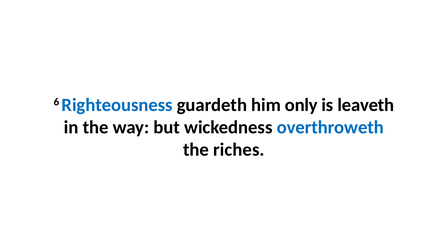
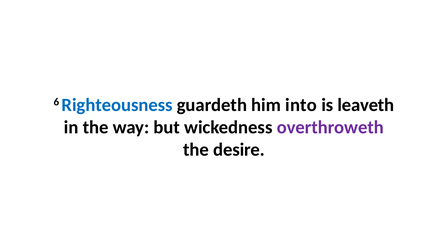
only: only -> into (301, 105)
overthroweth colour: blue -> purple (330, 127)
riches: riches -> desire (239, 150)
